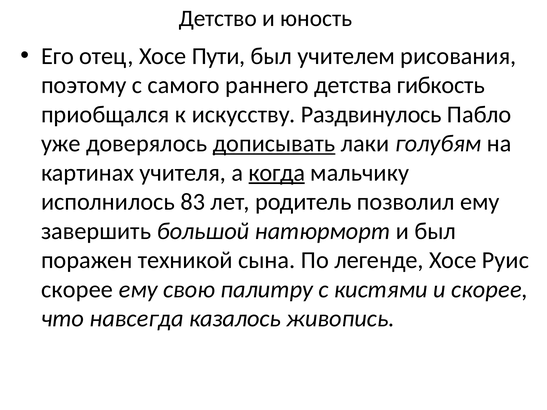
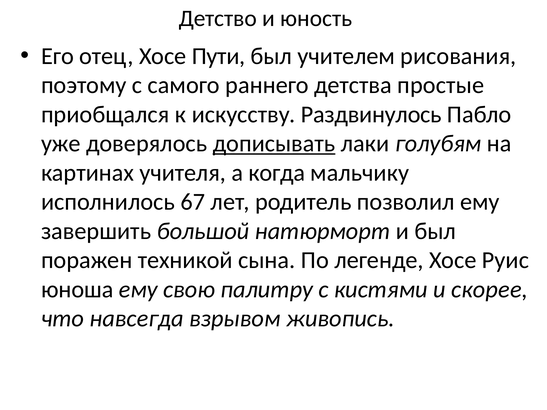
гибкость: гибкость -> простые (441, 85)
когда underline: present -> none (277, 173)
83: 83 -> 67 (193, 202)
скорее: скорее -> юноша (77, 290)
казалось: казалось -> взрывом (235, 319)
